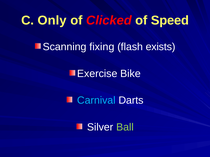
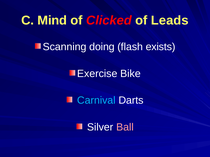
Only: Only -> Mind (52, 20)
Speed: Speed -> Leads (170, 20)
fixing: fixing -> doing (102, 47)
Ball colour: light green -> pink (125, 128)
